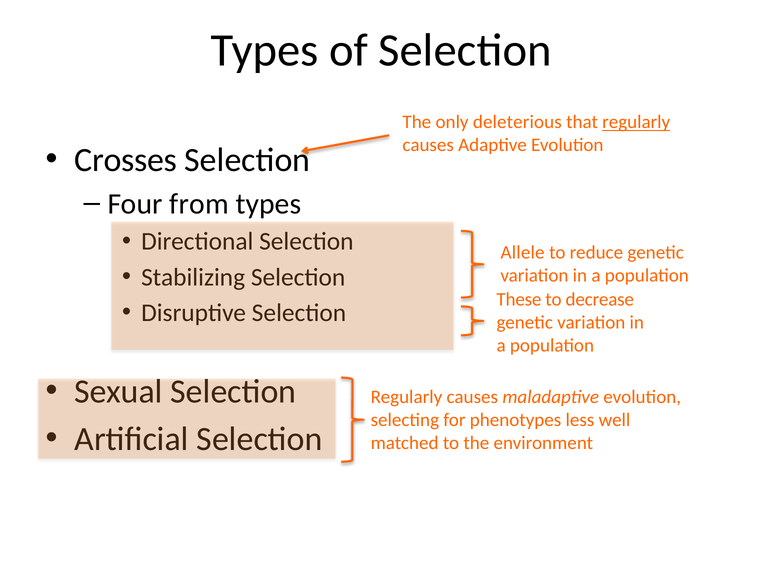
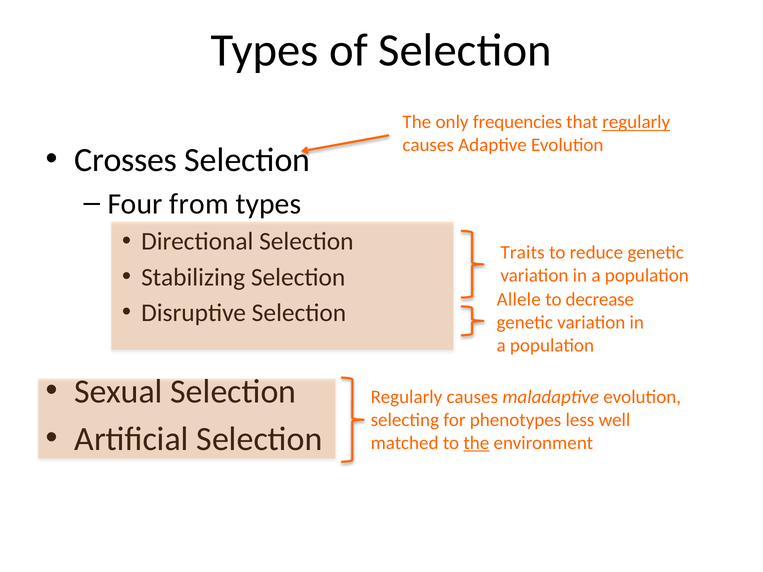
deleterious: deleterious -> frequencies (517, 122)
Allele: Allele -> Traits (523, 253)
These: These -> Allele (519, 300)
the underline: none -> present (476, 443)
